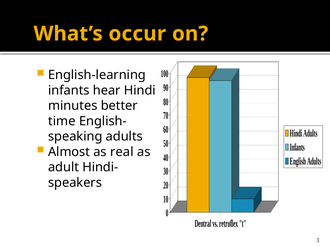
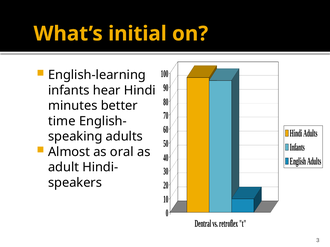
occur: occur -> initial (137, 34)
real: real -> oral (122, 152)
